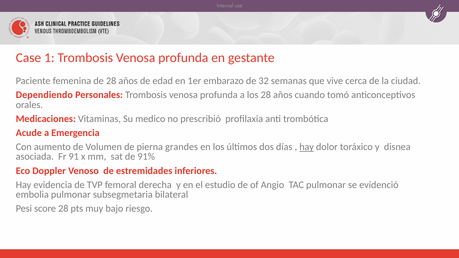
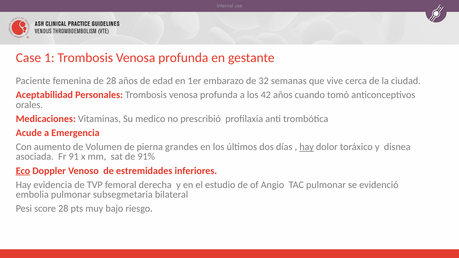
Dependiendo: Dependiendo -> Aceptabilidad (44, 95)
los 28: 28 -> 42 (266, 95)
Eco underline: none -> present (23, 171)
